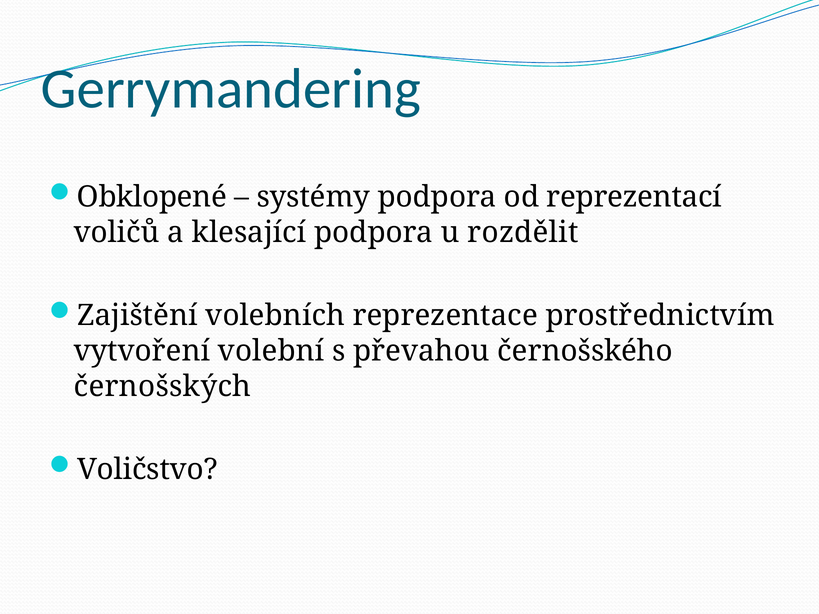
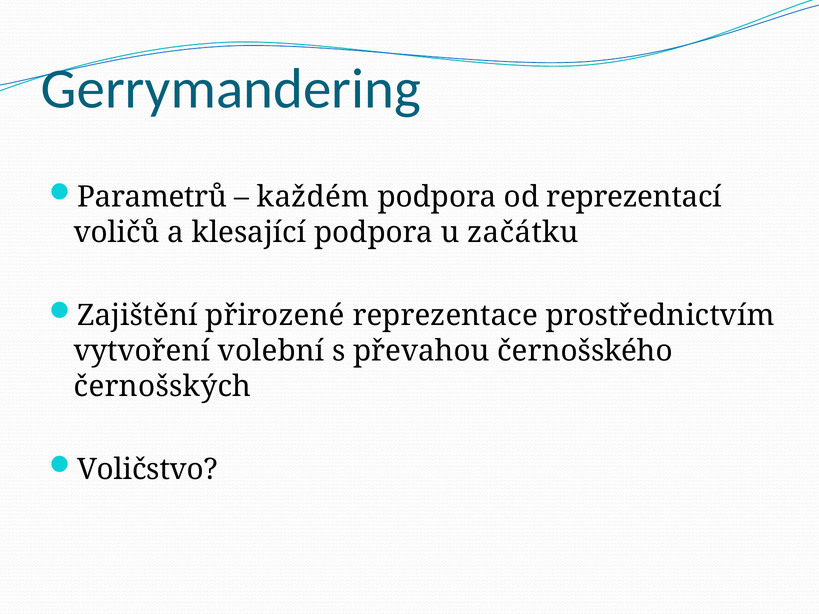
Obklopené: Obklopené -> Parametrů (152, 197)
systémy: systémy -> každém (313, 197)
rozdělit: rozdělit -> začátku (523, 233)
volebních: volebních -> přirozené (275, 316)
